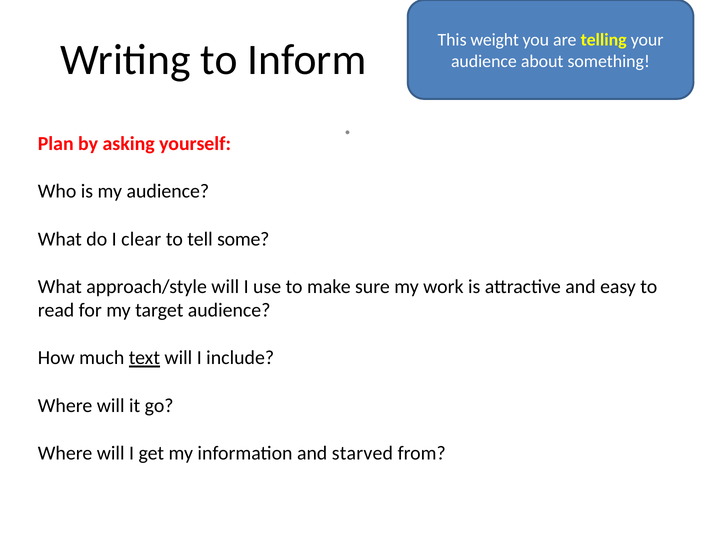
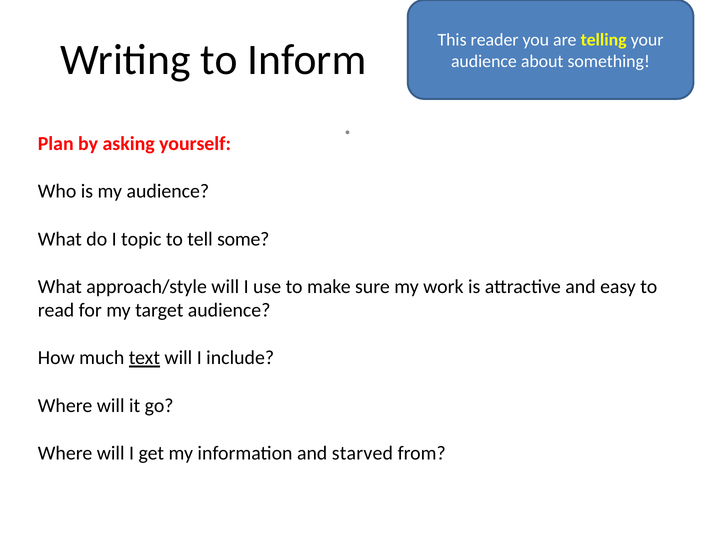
weight: weight -> reader (495, 40)
clear: clear -> topic (141, 239)
